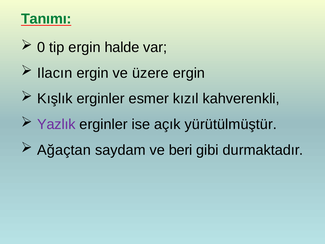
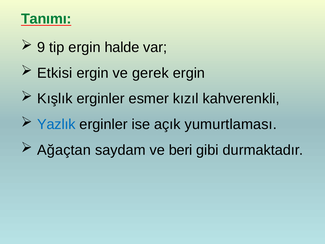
0: 0 -> 9 (41, 47)
Ilacın: Ilacın -> Etkisi (55, 73)
üzere: üzere -> gerek (150, 73)
Yazlık colour: purple -> blue (56, 124)
yürütülmüştür: yürütülmüştür -> yumurtlaması (231, 124)
